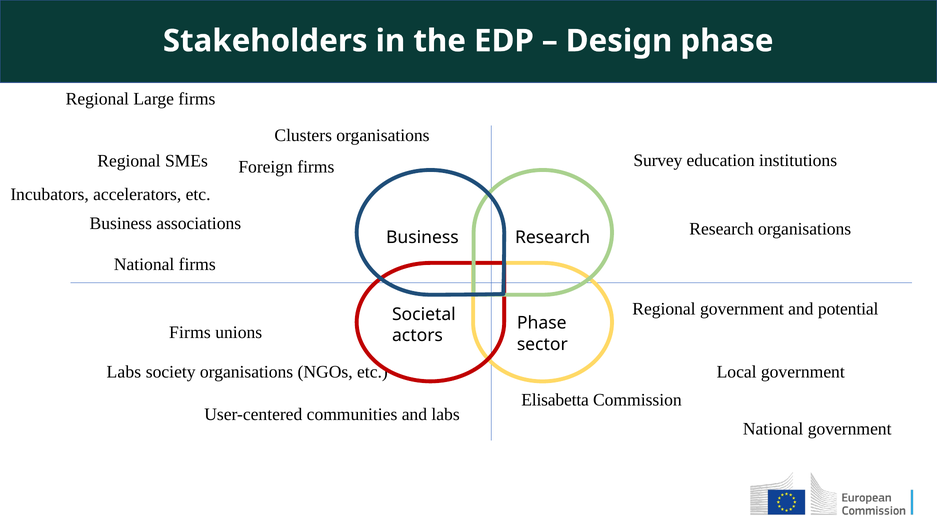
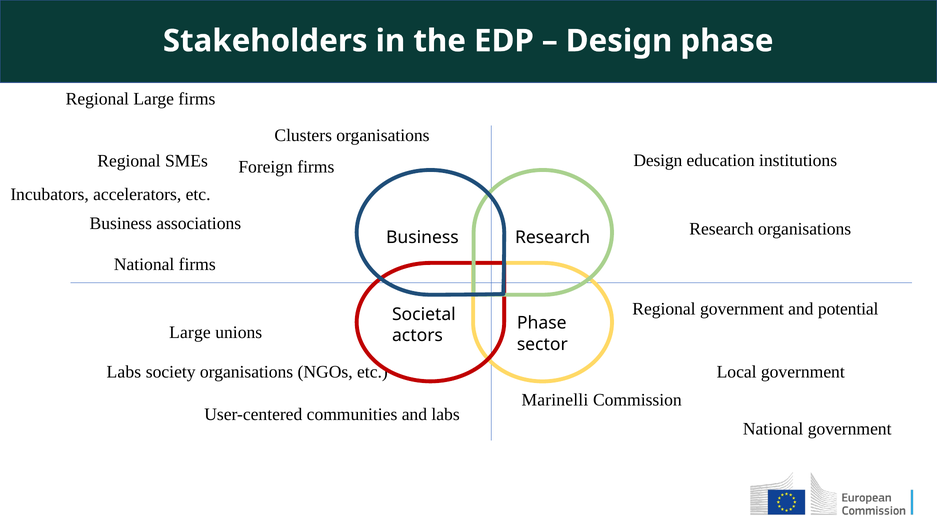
Survey: Survey -> Design (658, 160)
Firms: Firms -> Large (190, 332)
Elisabetta: Elisabetta -> Marinelli (555, 400)
